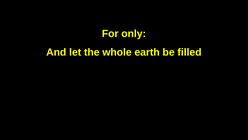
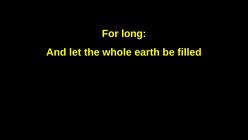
only: only -> long (134, 34)
